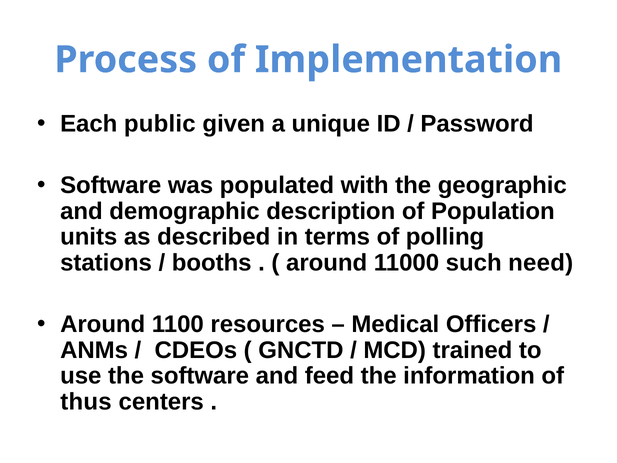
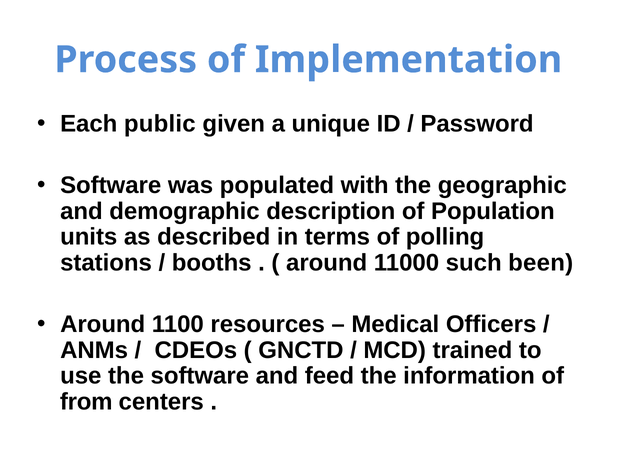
need: need -> been (541, 263)
thus: thus -> from (86, 402)
